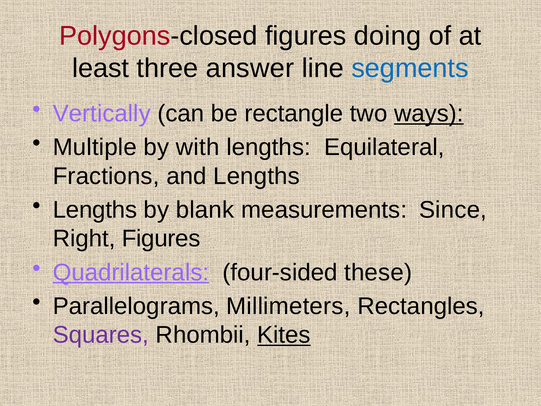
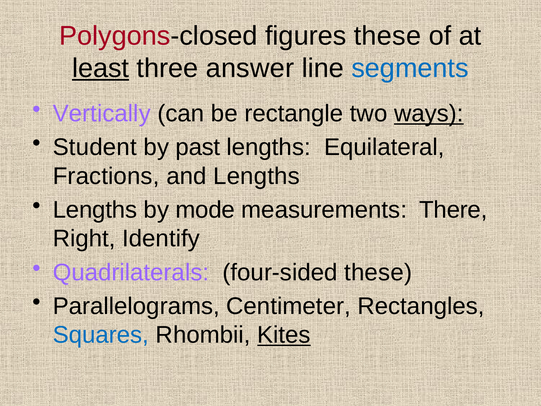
figures doing: doing -> these (387, 36)
least underline: none -> present (101, 68)
Multiple: Multiple -> Student (95, 147)
with: with -> past (198, 147)
blank: blank -> mode (205, 210)
Since: Since -> There (453, 210)
Right Figures: Figures -> Identify (161, 239)
Quadrilaterals underline: present -> none (131, 272)
Millimeters: Millimeters -> Centimeter (288, 306)
Squares colour: purple -> blue (101, 335)
